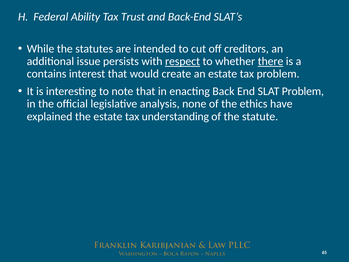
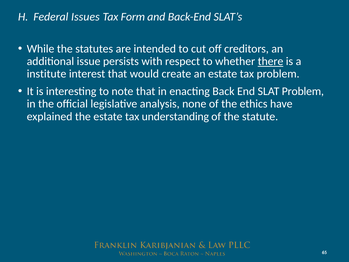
Ability: Ability -> Issues (85, 17)
Trust: Trust -> Form (133, 17)
respect underline: present -> none (183, 61)
contains: contains -> institute (47, 74)
